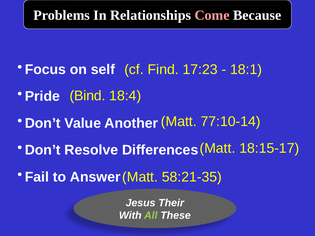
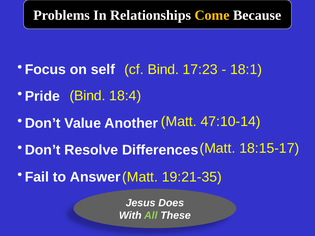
Come colour: pink -> yellow (212, 15)
cf Find: Find -> Bind (163, 70)
77:10-14: 77:10-14 -> 47:10-14 (231, 122)
58:21-35: 58:21-35 -> 19:21-35 (192, 177)
Their: Their -> Does (171, 203)
